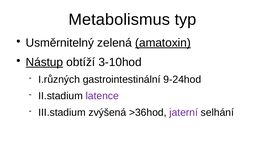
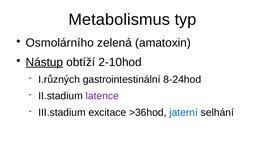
Usměrnitelný: Usměrnitelný -> Osmolárního (60, 43)
amatoxin underline: present -> none (163, 43)
3-10hod: 3-10hod -> 2-10hod (120, 62)
9-24hod: 9-24hod -> 8-24hod (182, 79)
zvýšená: zvýšená -> excitace (107, 112)
jaterní colour: purple -> blue (184, 112)
